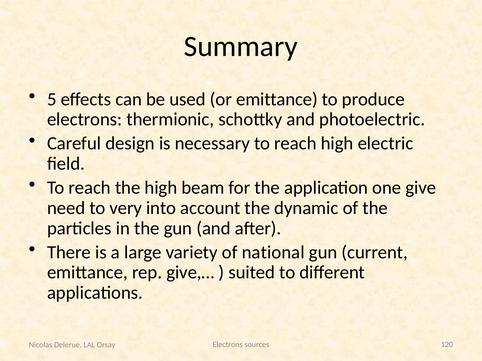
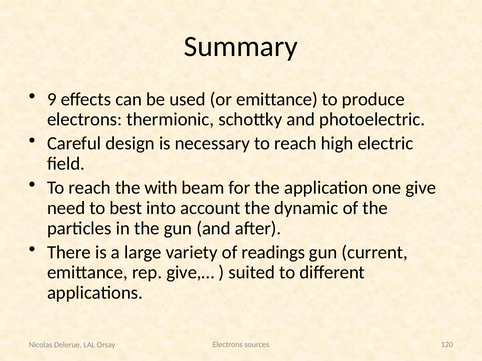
5: 5 -> 9 (52, 99)
the high: high -> with (161, 188)
very: very -> best (126, 208)
national: national -> readings (273, 253)
